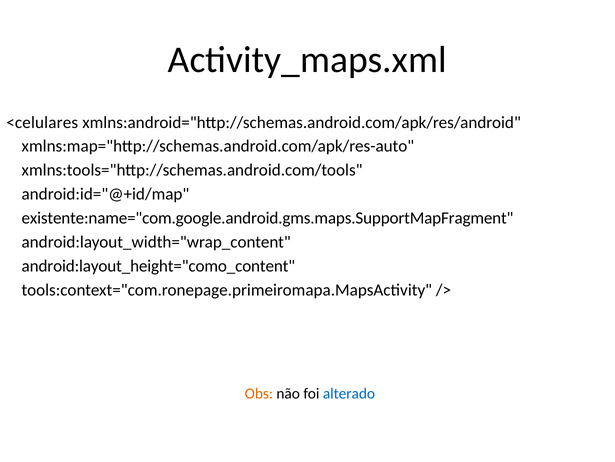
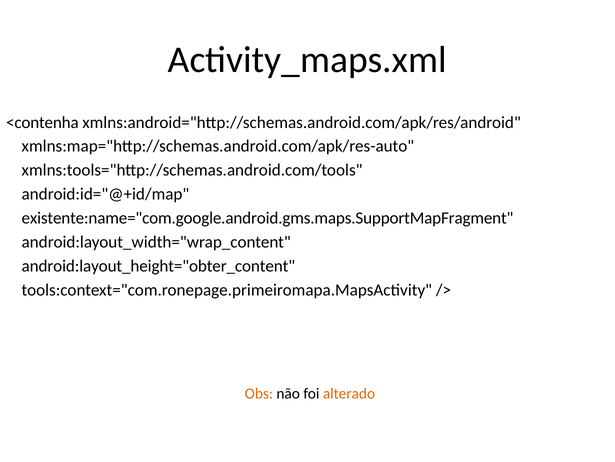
<celulares: <celulares -> <contenha (42, 122)
android:layout_height="como_content: android:layout_height="como_content -> android:layout_height="obter_content (158, 266)
alterado colour: blue -> orange (349, 393)
